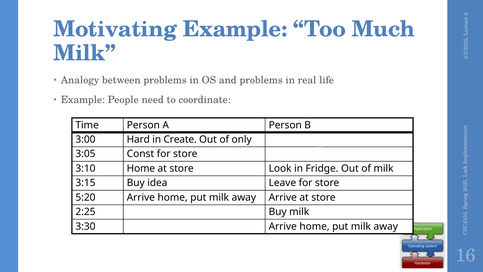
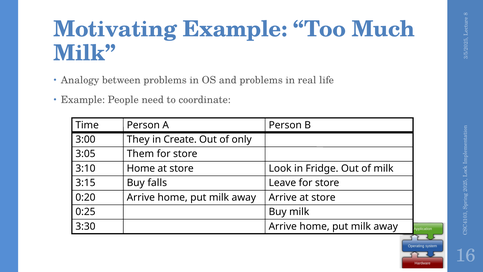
Hard: Hard -> They (138, 139)
Const: Const -> Them (140, 154)
idea: idea -> falls (157, 183)
5:20: 5:20 -> 0:20 (85, 197)
2:25: 2:25 -> 0:25 (85, 212)
